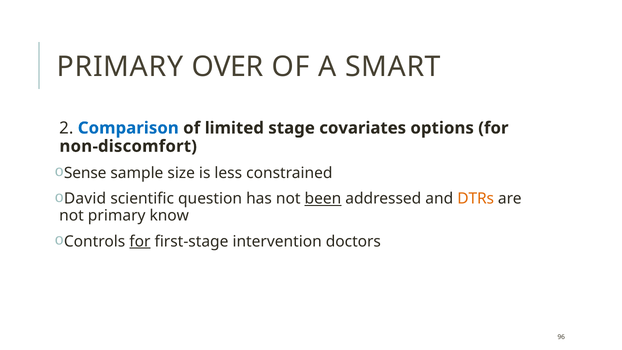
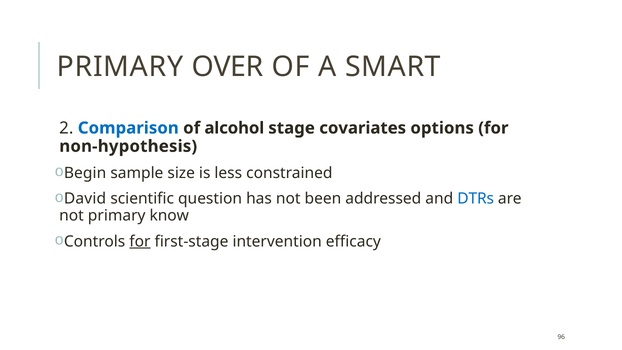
limited: limited -> alcohol (234, 128)
non-discomfort: non-discomfort -> non-hypothesis (128, 146)
Sense: Sense -> Begin (85, 173)
been underline: present -> none (323, 199)
DTRs colour: orange -> blue (476, 199)
doctors: doctors -> efficacy (353, 241)
